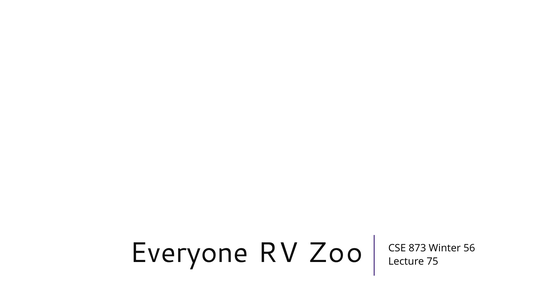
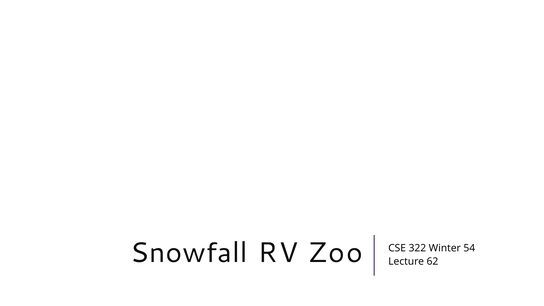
Everyone: Everyone -> Snowfall (189, 253)
873: 873 -> 322 (417, 248)
56: 56 -> 54 (469, 248)
75: 75 -> 62 (432, 261)
